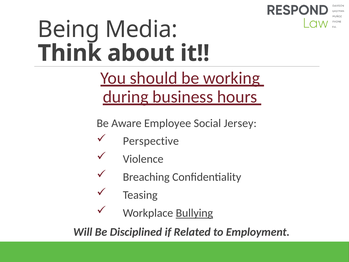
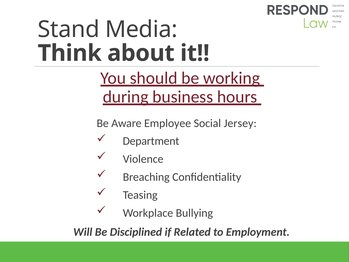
Being: Being -> Stand (69, 29)
Perspective: Perspective -> Department (151, 141)
Bullying underline: present -> none (194, 213)
